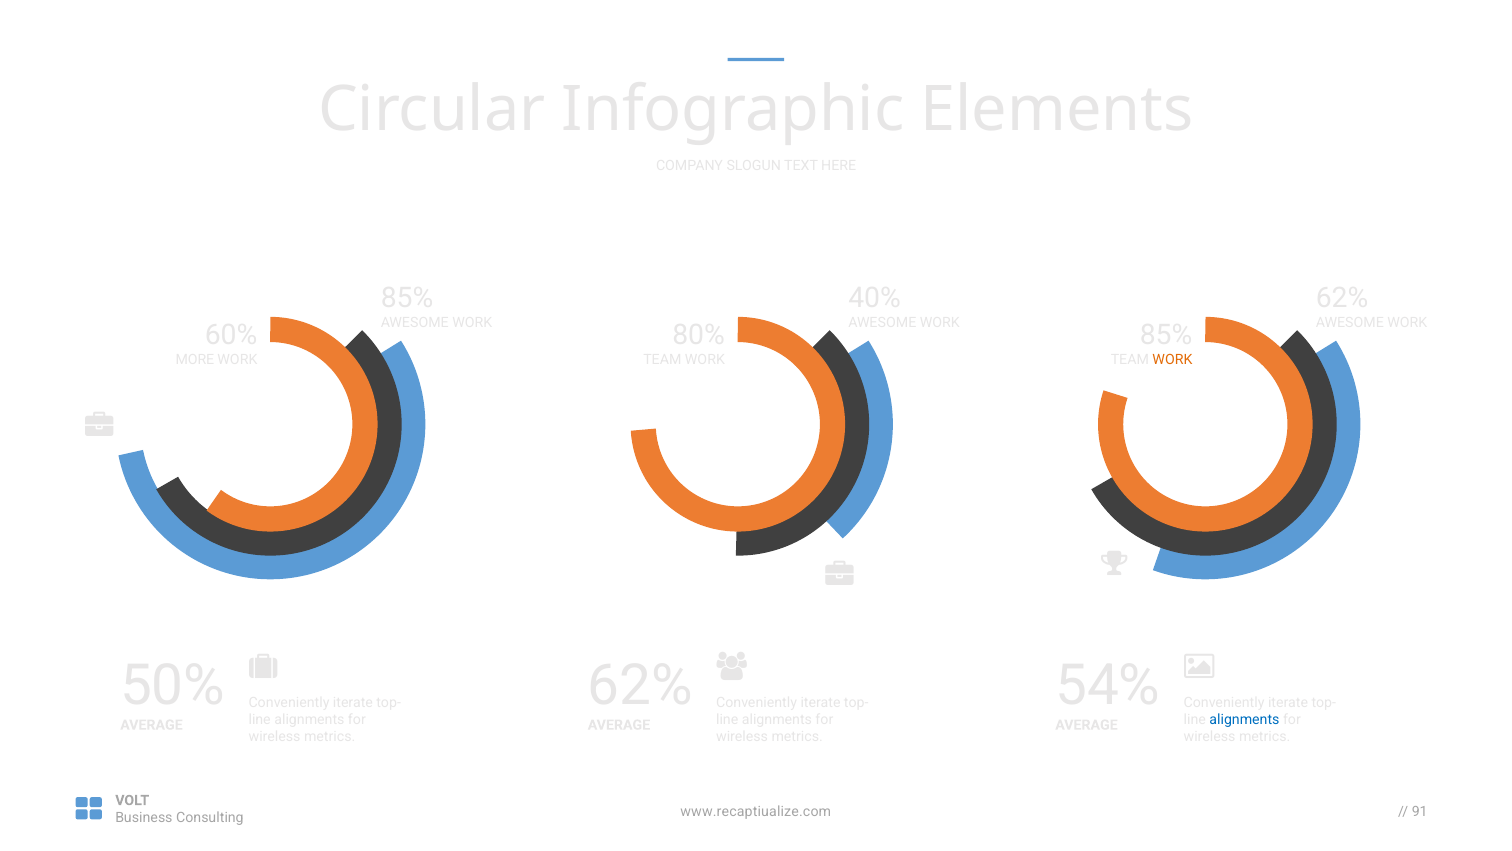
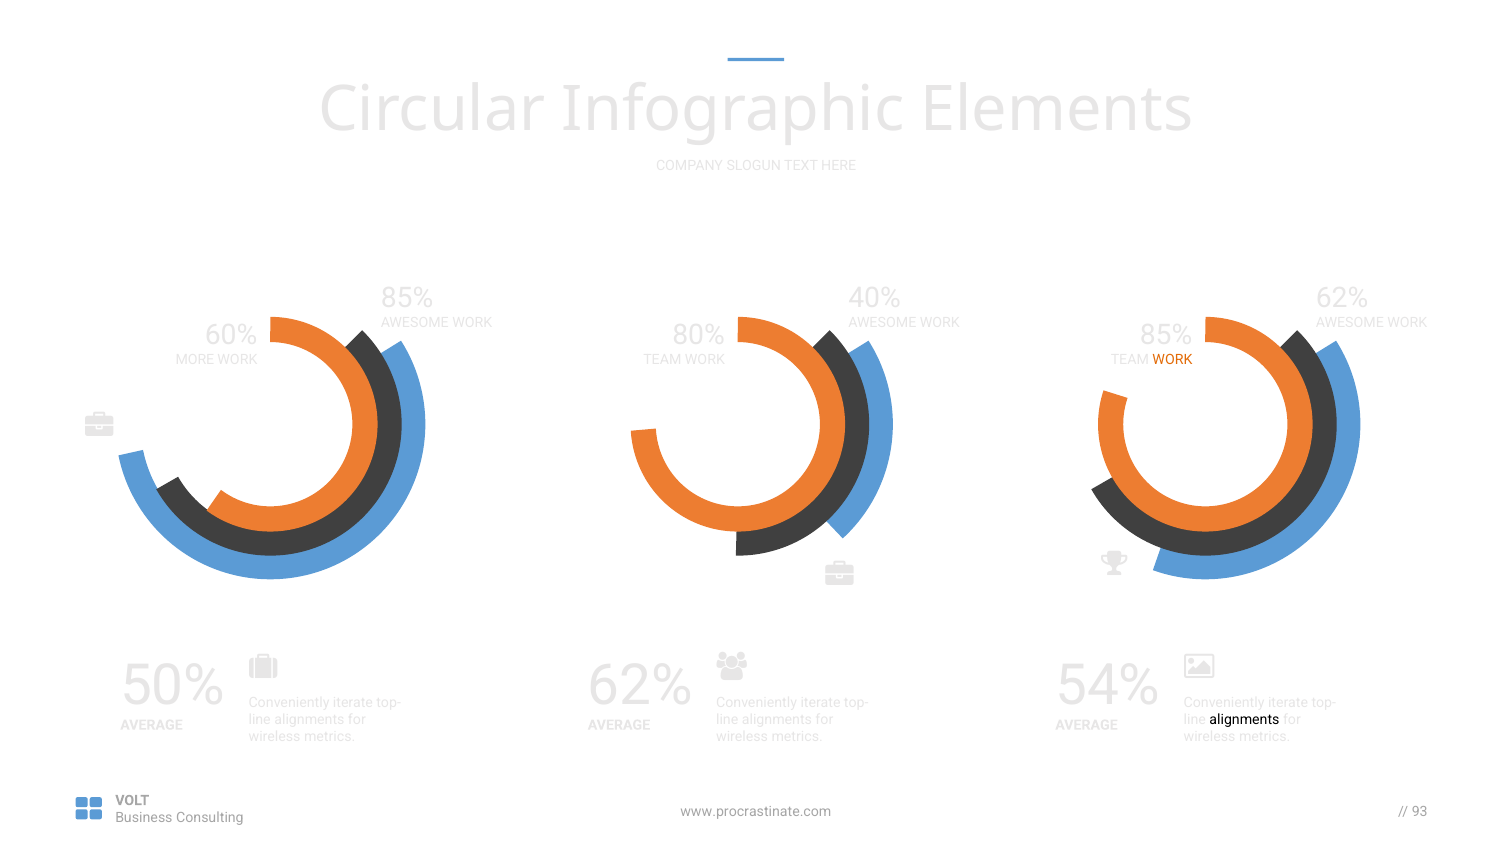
alignments colour: blue -> black (1244, 720)
www.recaptiualize.com: www.recaptiualize.com -> www.procrastinate.com (756, 812)
91: 91 -> 93 (1420, 812)
